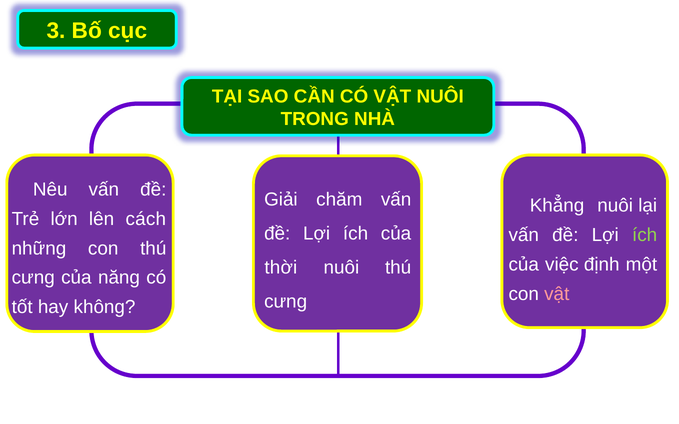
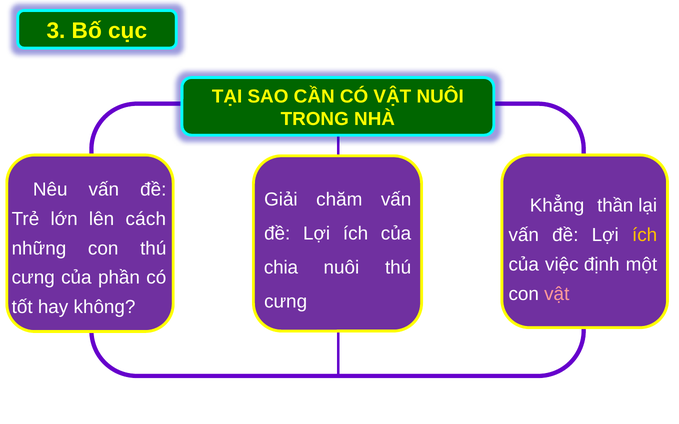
Khẳng nuôi: nuôi -> thần (615, 206)
ích colour: light green -> yellow (645, 235)
thời: thời -> chia (281, 268)
năng: năng -> phần (119, 278)
